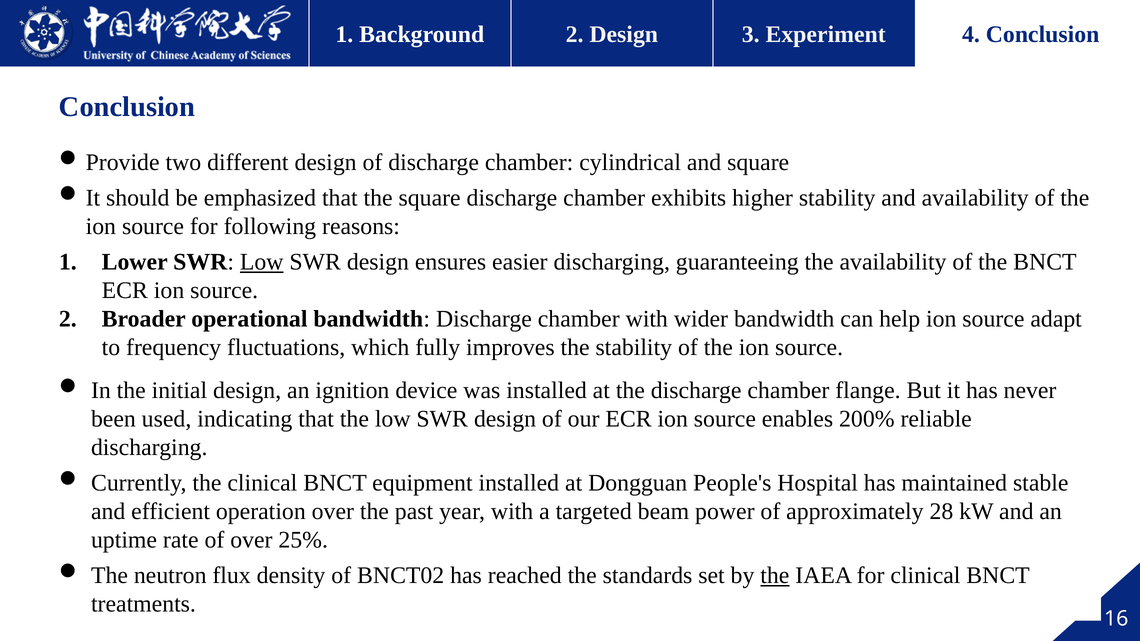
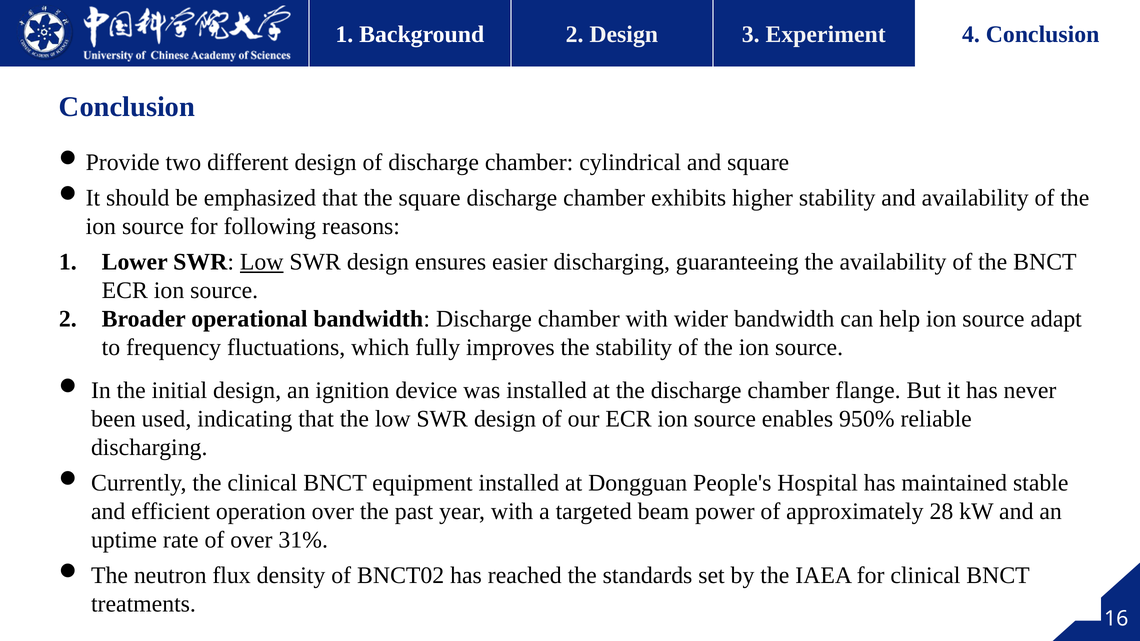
200%: 200% -> 950% (867, 419)
25%: 25% -> 31% (303, 540)
the underline: present -> none (775, 576)
